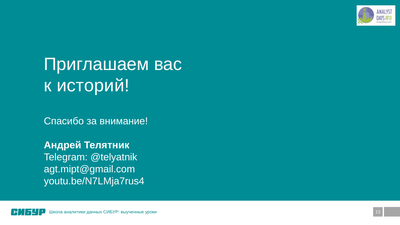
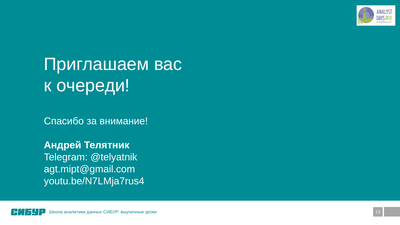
историй: историй -> очереди (93, 86)
